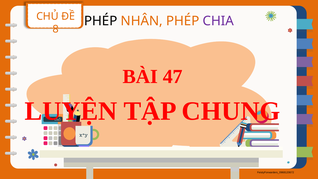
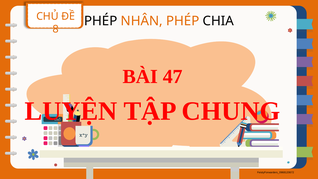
CHIA colour: purple -> black (218, 21)
